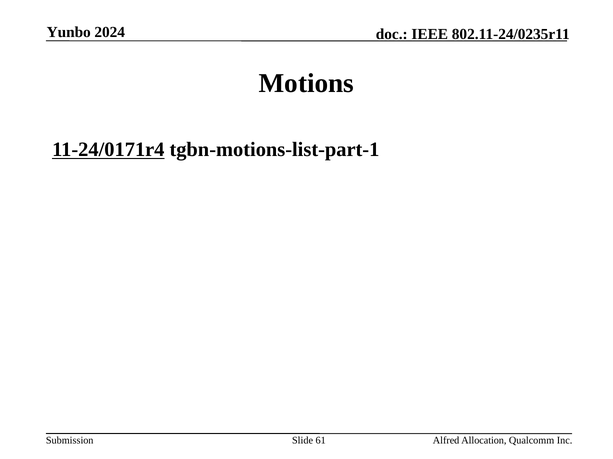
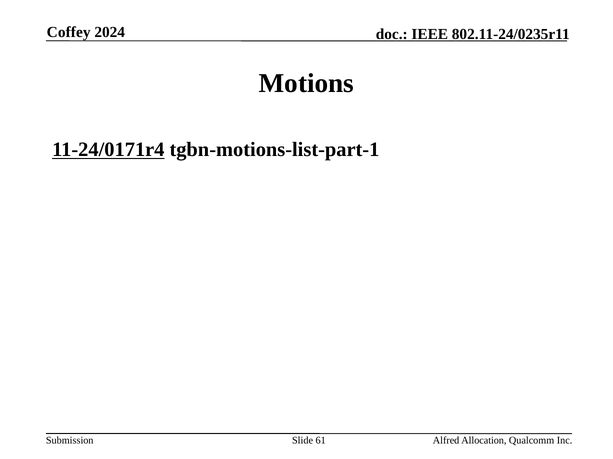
Yunbo: Yunbo -> Coffey (69, 32)
